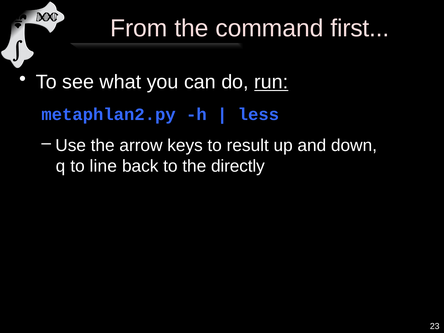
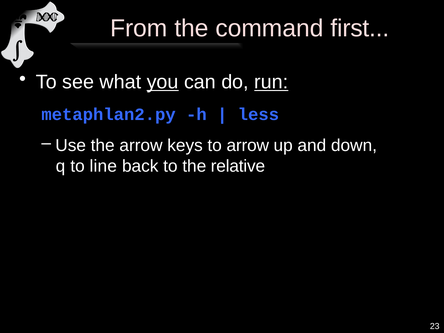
you underline: none -> present (163, 82)
to result: result -> arrow (248, 146)
directly: directly -> relative (238, 166)
